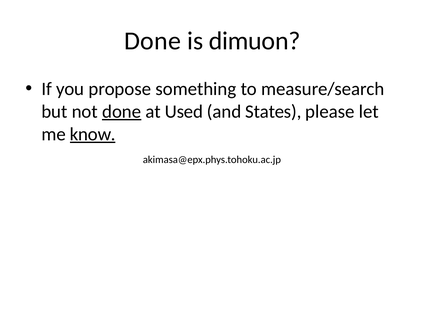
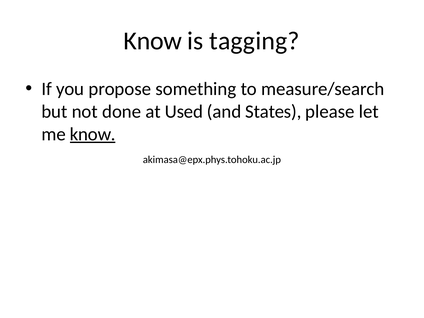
Done: Done -> Know (153, 41)
dimuon: dimuon -> tagging (254, 41)
done underline: present -> none (122, 112)
